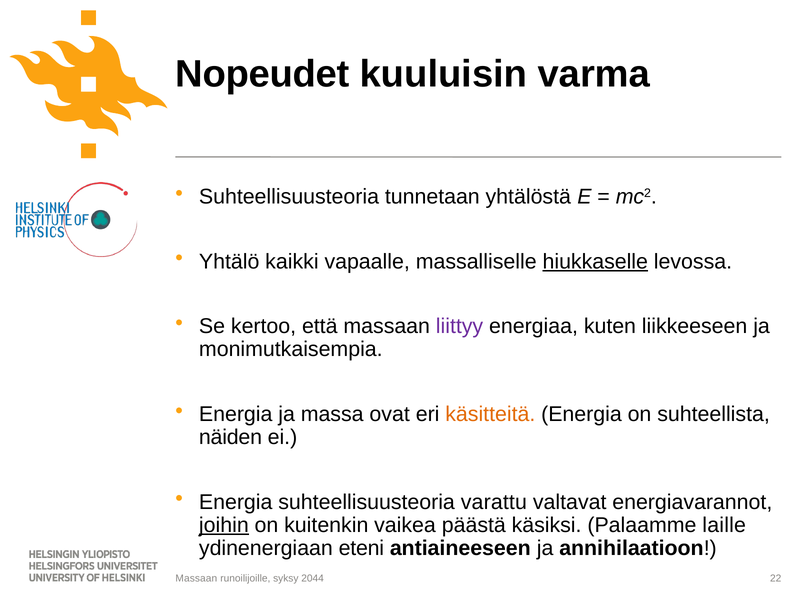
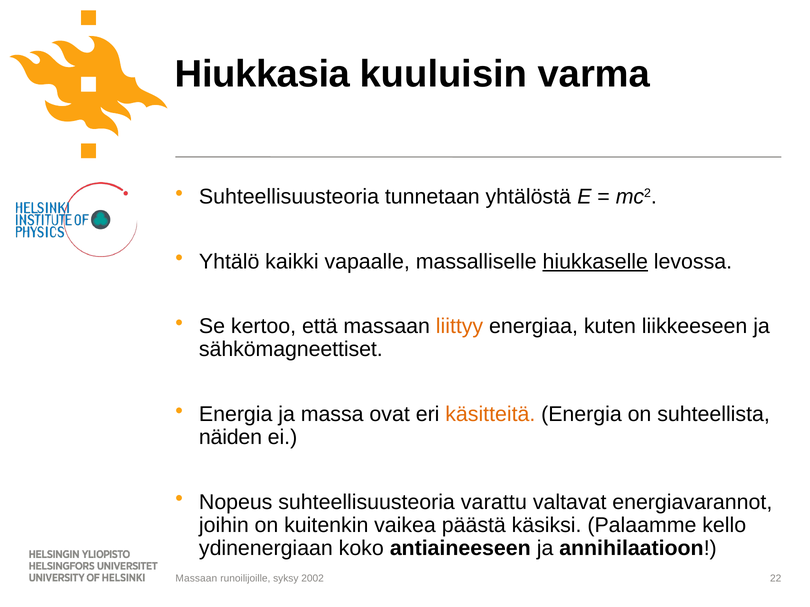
Nopeudet: Nopeudet -> Hiukkasia (262, 74)
liittyy colour: purple -> orange (459, 327)
monimutkaisempia: monimutkaisempia -> sähkömagneettiset (291, 350)
Energia: Energia -> Nopeus (236, 503)
joihin underline: present -> none (224, 526)
laille: laille -> kello (724, 526)
eteni: eteni -> koko (361, 549)
2044: 2044 -> 2002 (313, 579)
